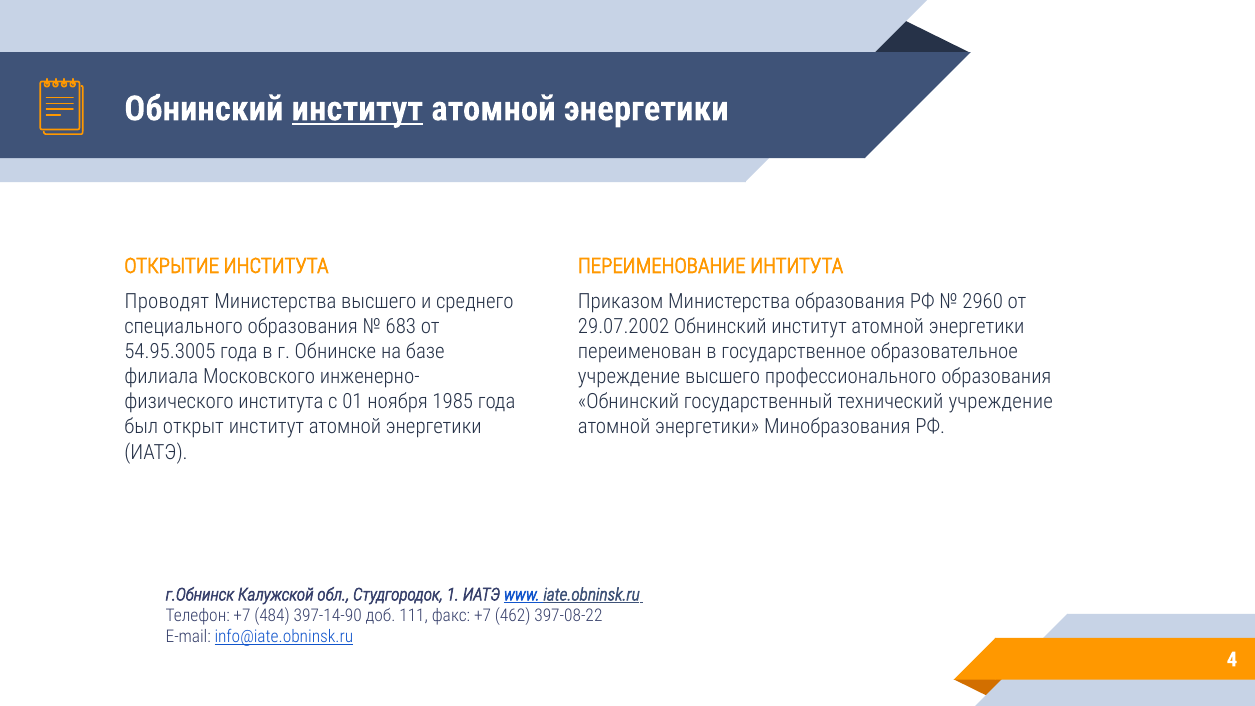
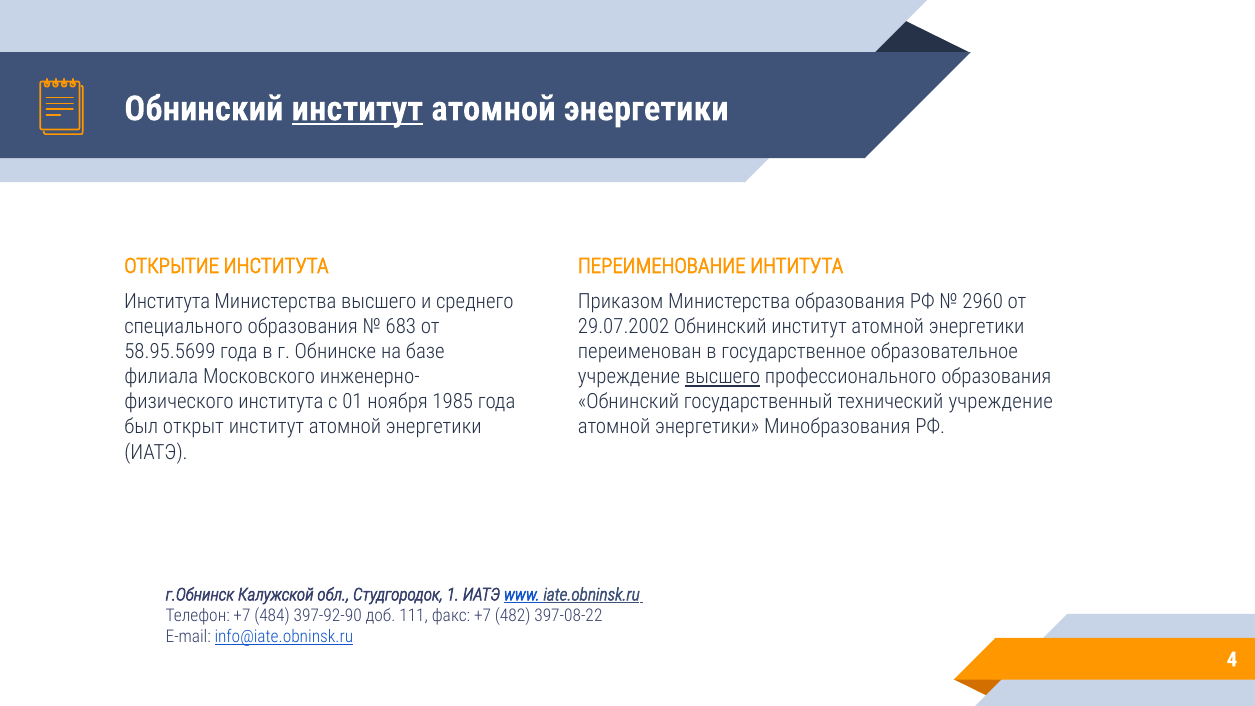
Проводят: Проводят -> Института (167, 302)
54.95.3005: 54.95.3005 -> 58.95.5699 (170, 352)
высшего underline: none -> present (723, 377)
397-14-90: 397-14-90 -> 397-92-90 (328, 616)
462: 462 -> 482 (513, 616)
